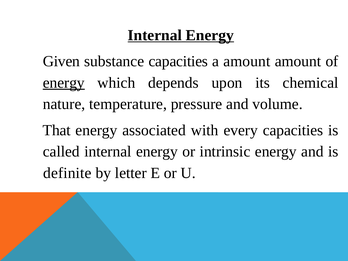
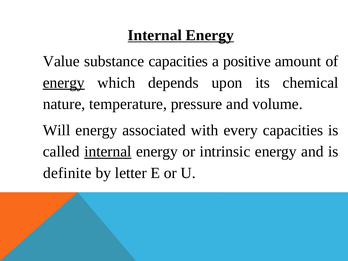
Given: Given -> Value (61, 61)
a amount: amount -> positive (247, 61)
That: That -> Will (57, 130)
internal underline: none -> present (108, 152)
